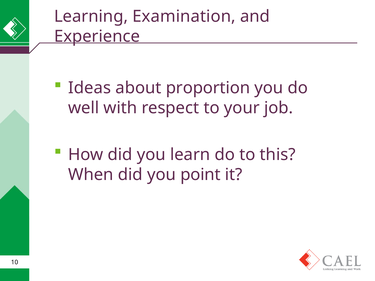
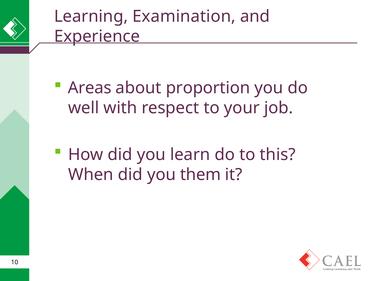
Ideas: Ideas -> Areas (90, 88)
point: point -> them (200, 175)
